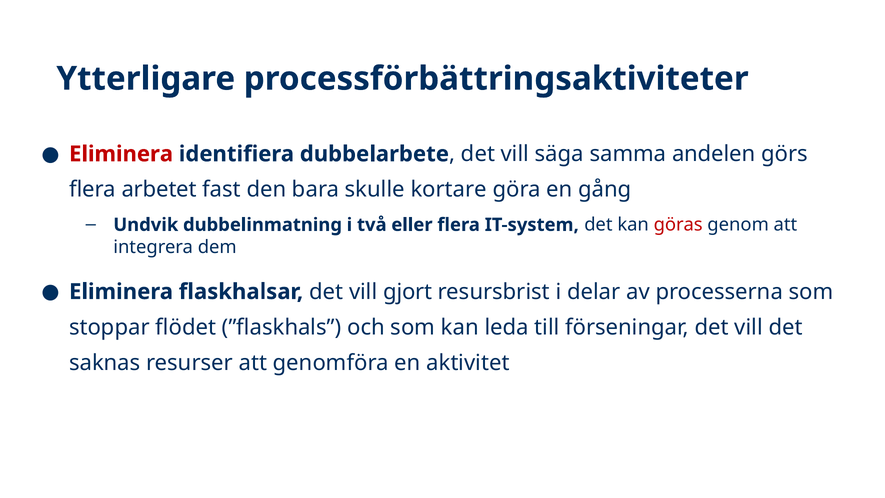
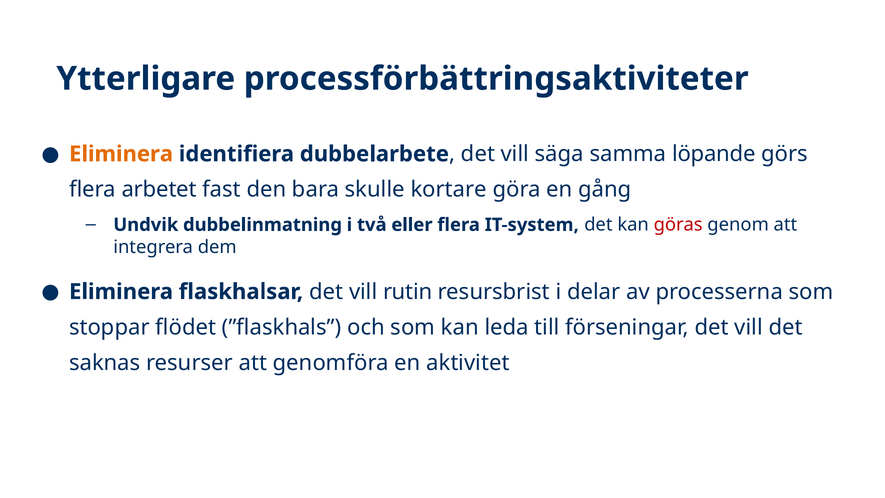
Eliminera colour: red -> orange (121, 154)
andelen: andelen -> löpande (714, 154)
gjort: gjort -> rutin (408, 292)
